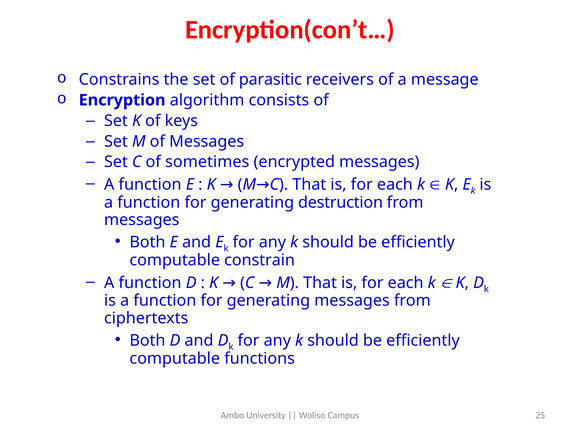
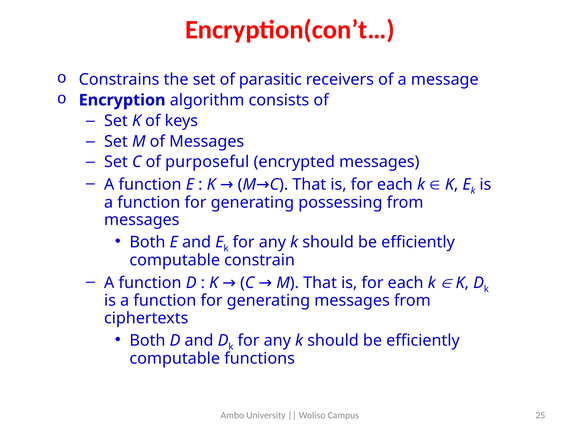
sometimes: sometimes -> purposeful (207, 162)
destruction: destruction -> possessing (340, 202)
